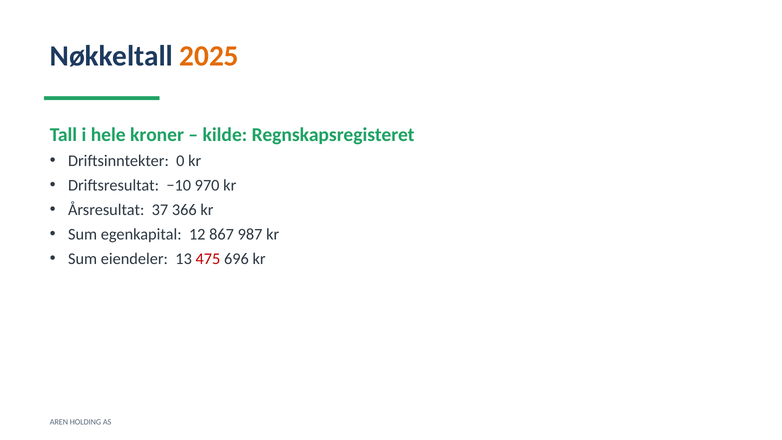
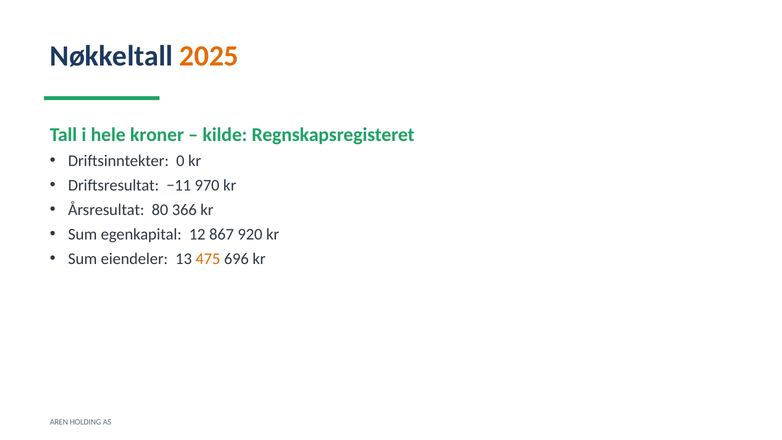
−10: −10 -> −11 (179, 185)
37: 37 -> 80 (160, 210)
987: 987 -> 920 (250, 234)
475 colour: red -> orange (208, 259)
